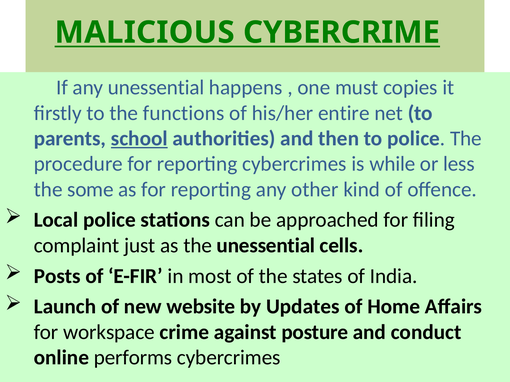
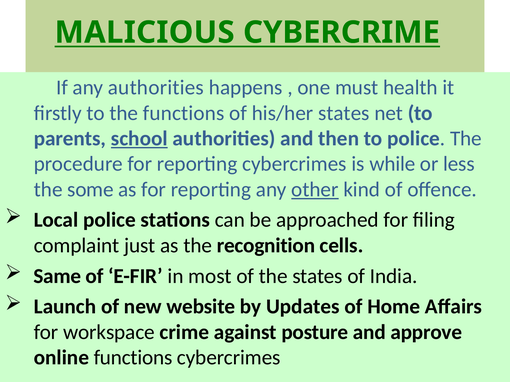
any unessential: unessential -> authorities (156, 88)
copies: copies -> health (410, 88)
his/her entire: entire -> states (344, 113)
other underline: none -> present (315, 190)
the unessential: unessential -> recognition (266, 246)
Posts: Posts -> Same (57, 276)
conduct: conduct -> approve (426, 332)
online performs: performs -> functions (133, 358)
